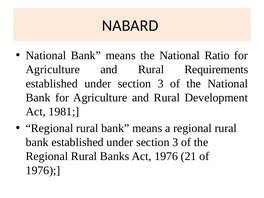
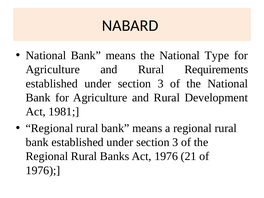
Ratio: Ratio -> Type (217, 55)
